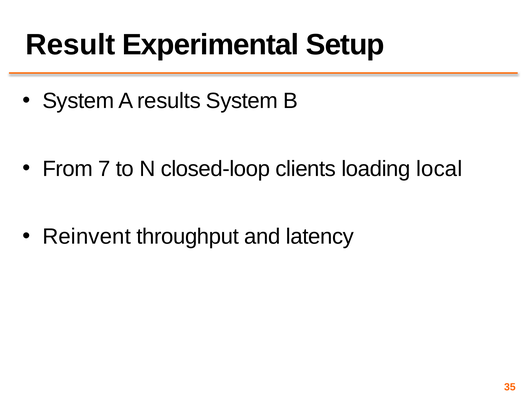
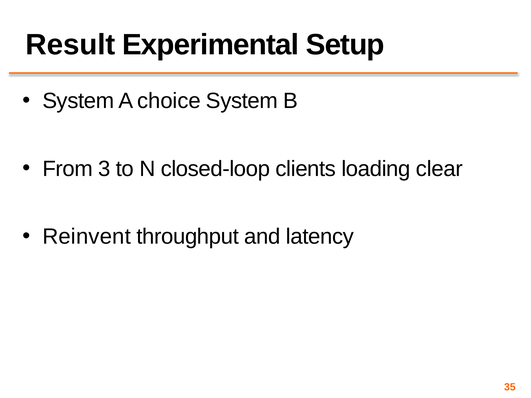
results: results -> choice (169, 101)
7: 7 -> 3 (104, 169)
local: local -> clear (439, 169)
